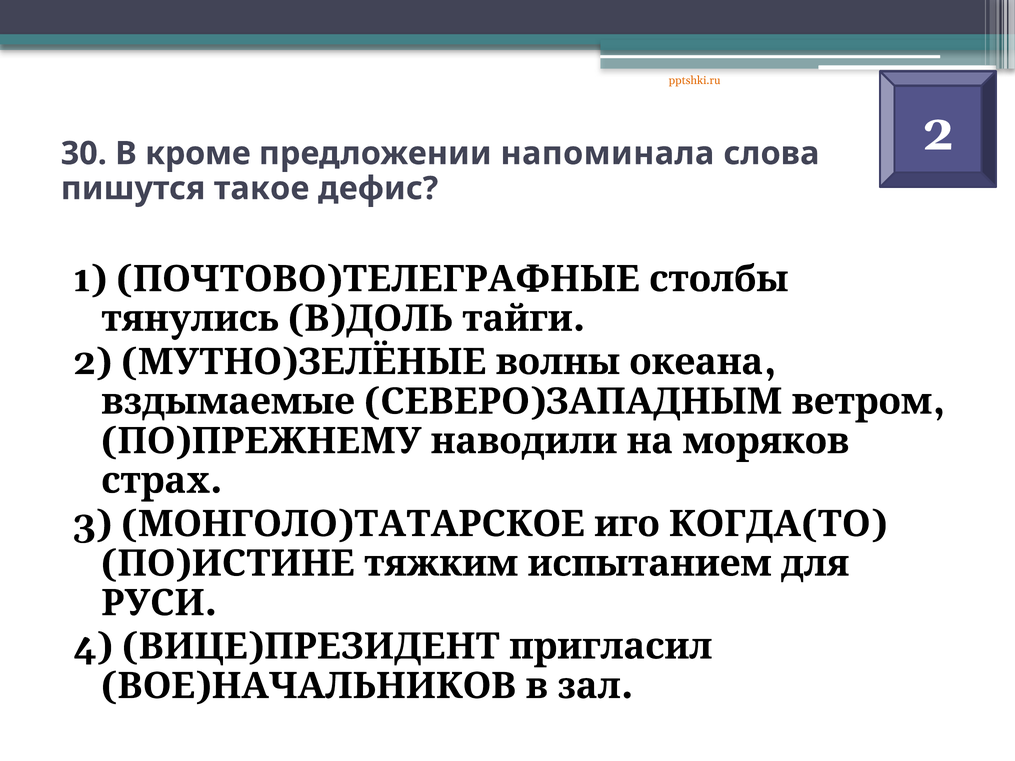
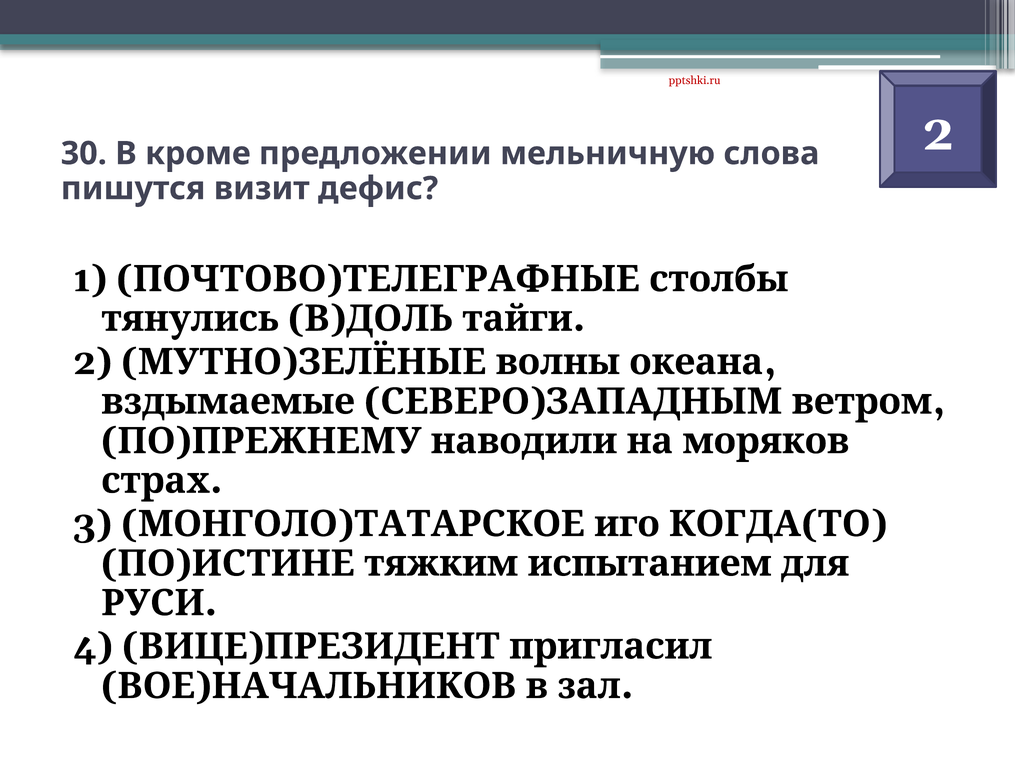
pptshki.ru colour: orange -> red (695, 81)
напоминала: напоминала -> мельничную (608, 154)
такое: такое -> визит (262, 189)
